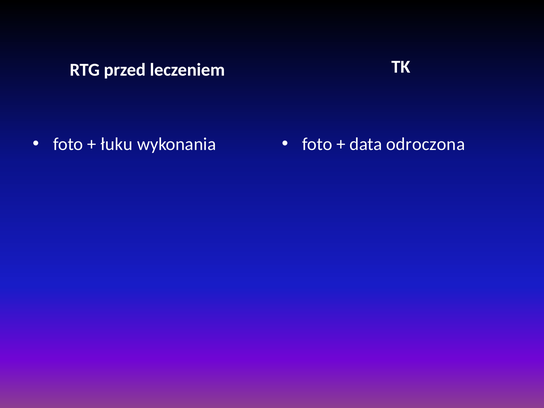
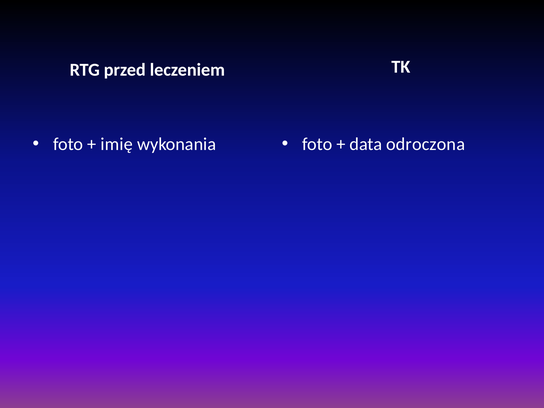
łuku: łuku -> imię (117, 144)
